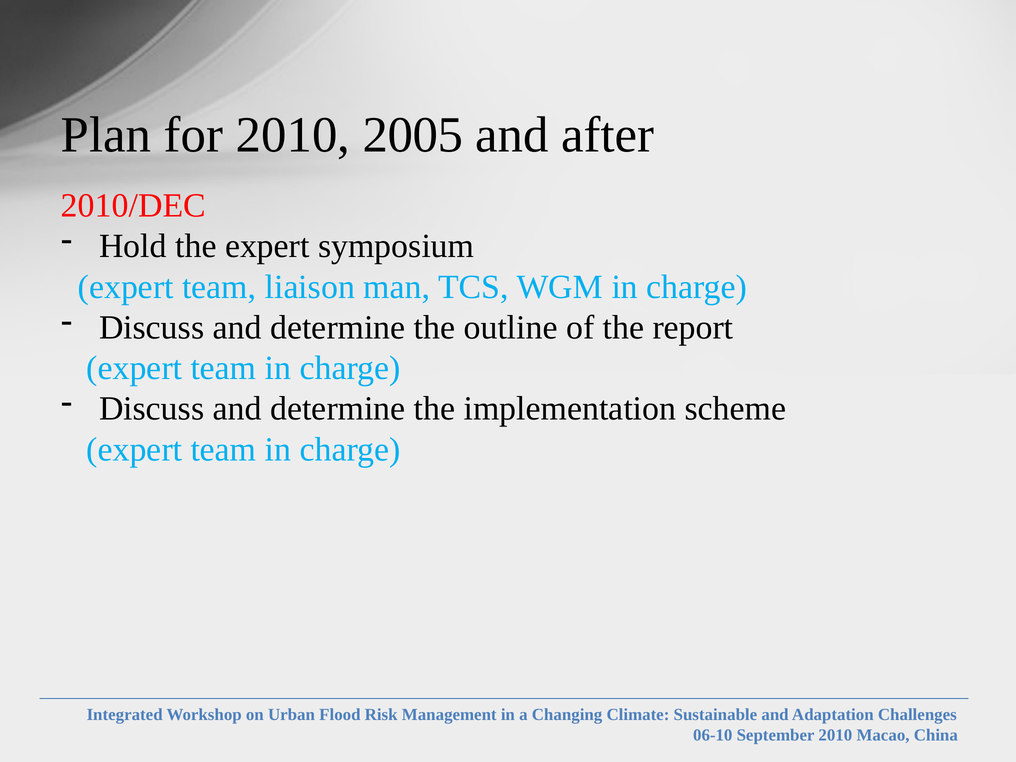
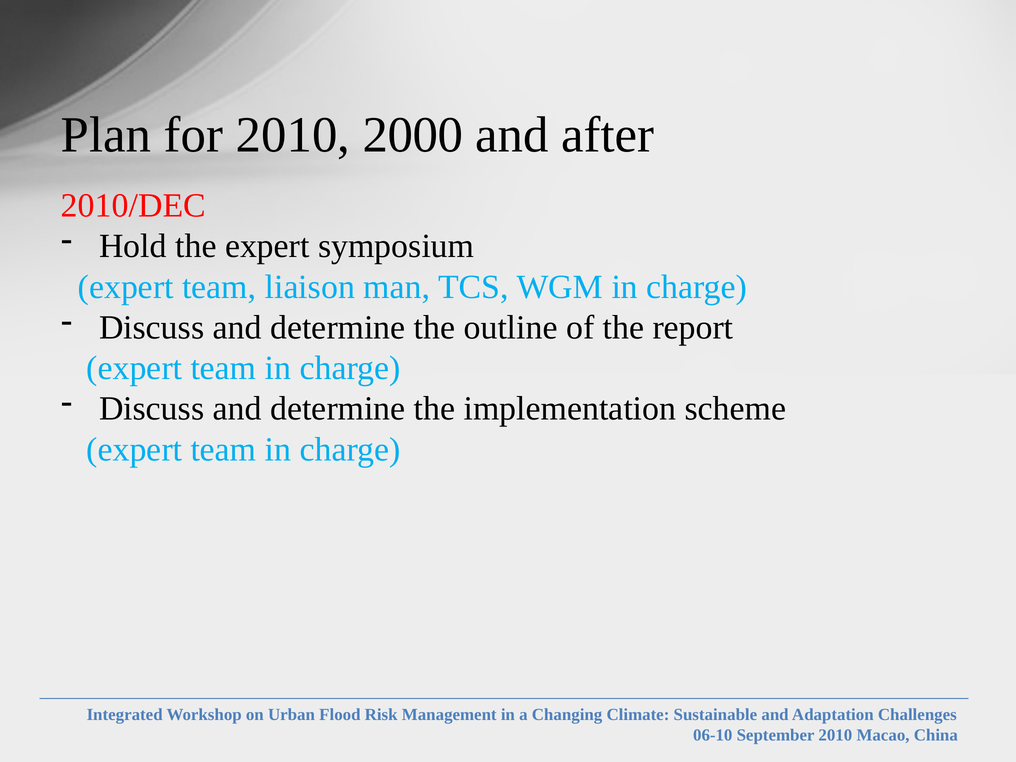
2005: 2005 -> 2000 (413, 135)
